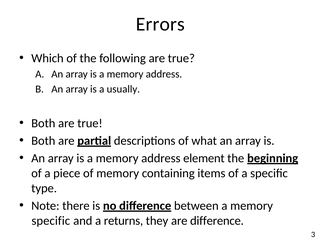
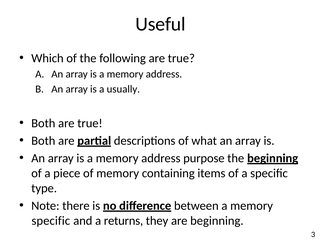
Errors: Errors -> Useful (161, 24)
element: element -> purpose (204, 158)
are difference: difference -> beginning (217, 220)
